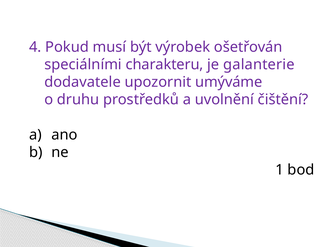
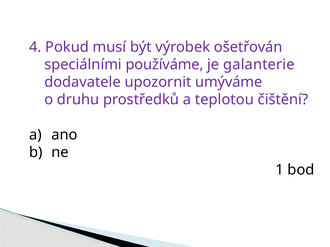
charakteru: charakteru -> používáme (165, 65)
uvolnění: uvolnění -> teplotou (224, 100)
